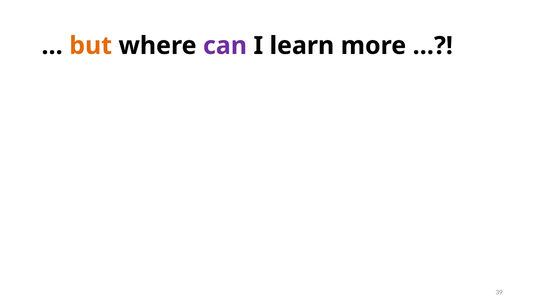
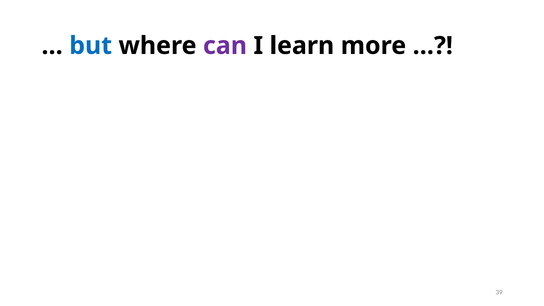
but colour: orange -> blue (91, 46)
